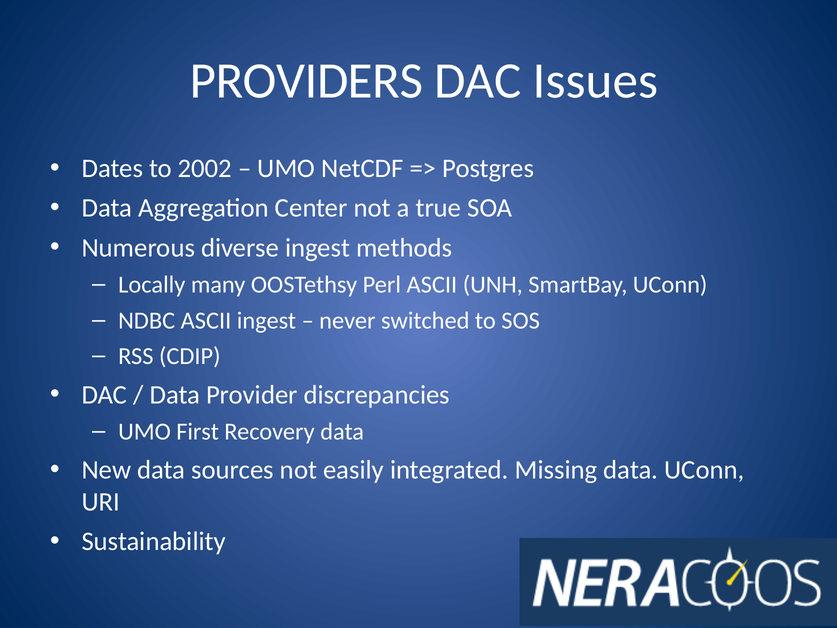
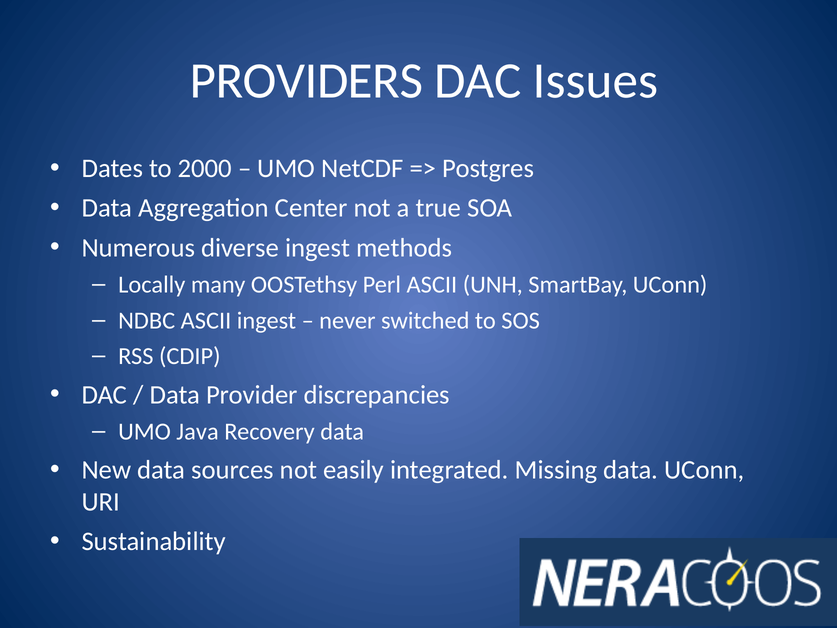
2002: 2002 -> 2000 (205, 169)
First: First -> Java (198, 432)
